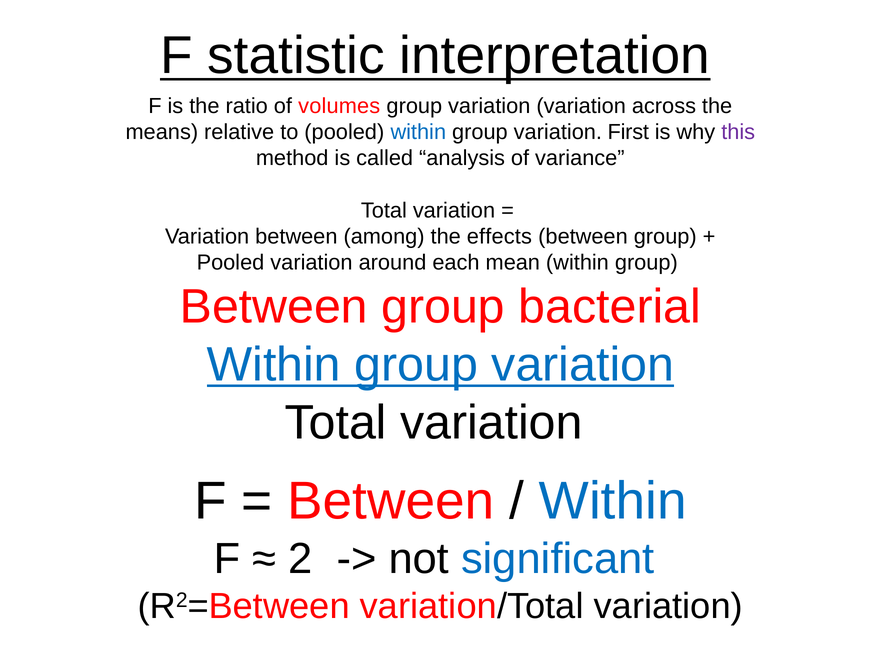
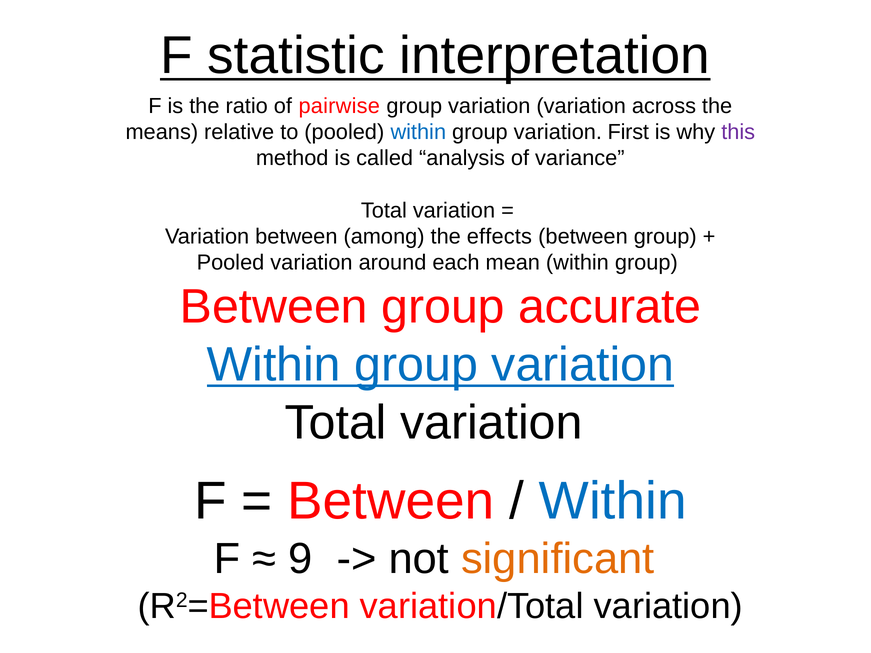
volumes: volumes -> pairwise (339, 106)
bacterial: bacterial -> accurate (610, 307)
2: 2 -> 9 (300, 559)
significant colour: blue -> orange (558, 559)
